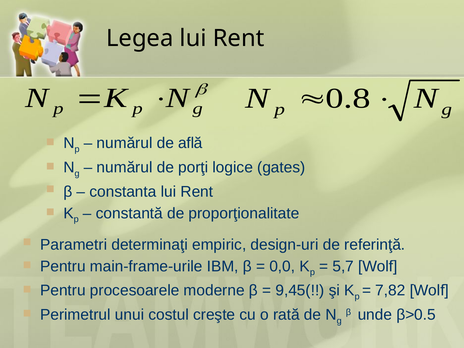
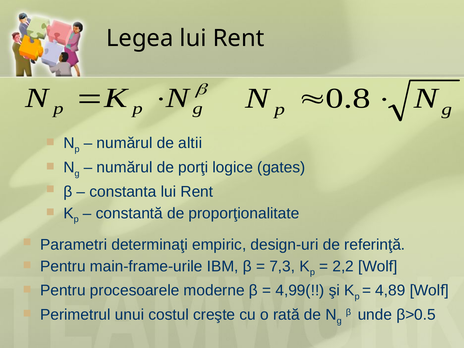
află: află -> altii (190, 143)
0,0: 0,0 -> 7,3 (282, 266)
5,7: 5,7 -> 2,2 (343, 266)
9,45(: 9,45( -> 4,99( (300, 291)
7,82: 7,82 -> 4,89 (390, 291)
